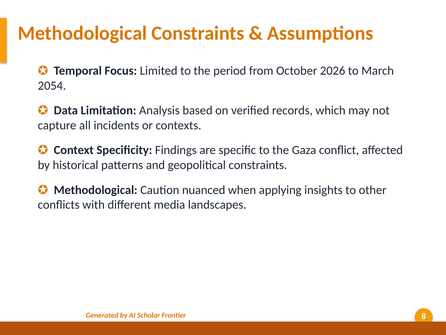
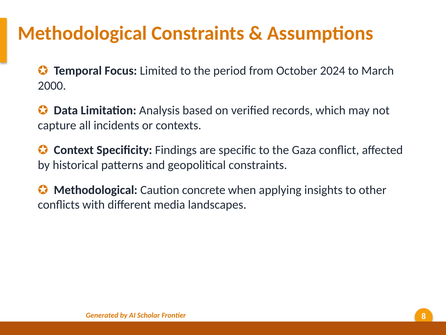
2026: 2026 -> 2024 (333, 71)
2054: 2054 -> 2000 (52, 86)
nuanced: nuanced -> concrete (204, 190)
